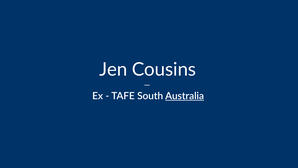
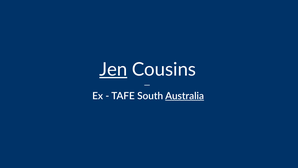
Jen underline: none -> present (113, 69)
